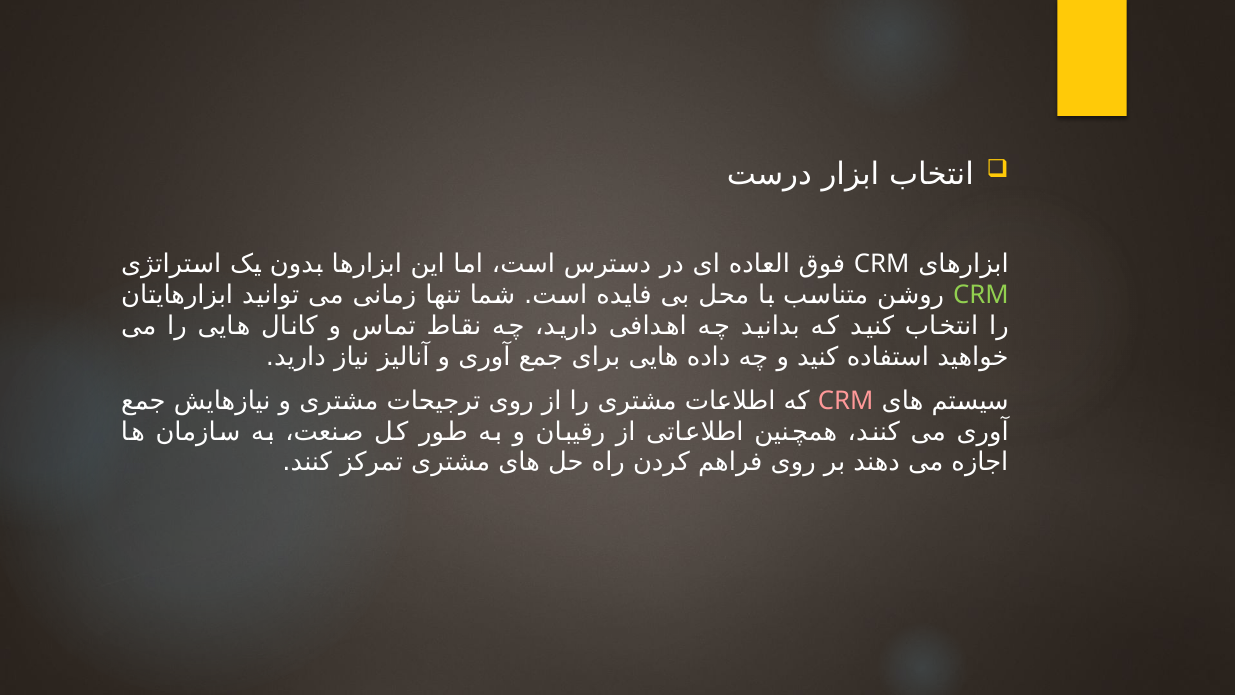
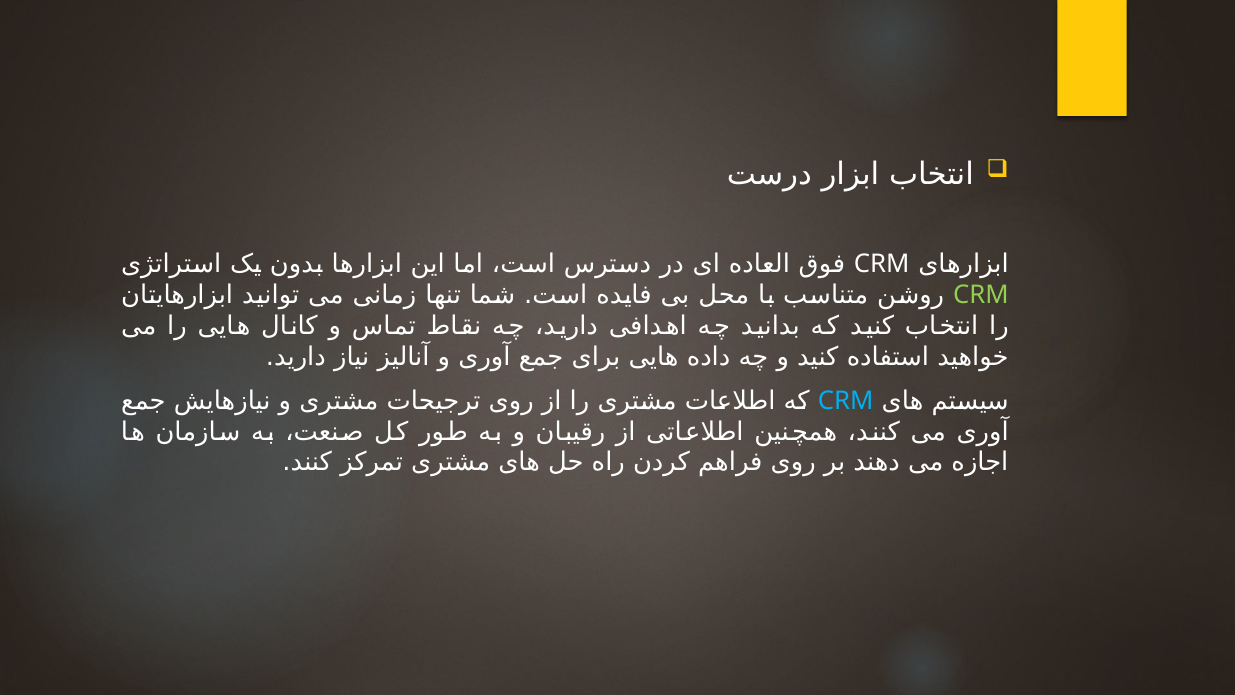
CRM colour: pink -> light blue (846, 400)
